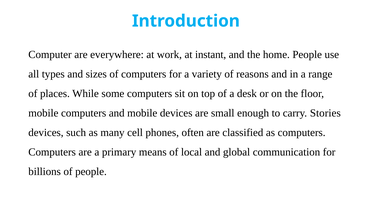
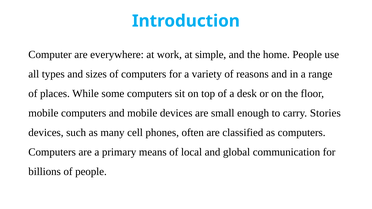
instant: instant -> simple (211, 54)
